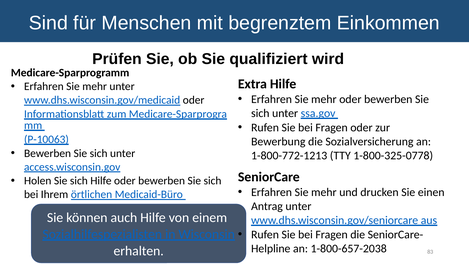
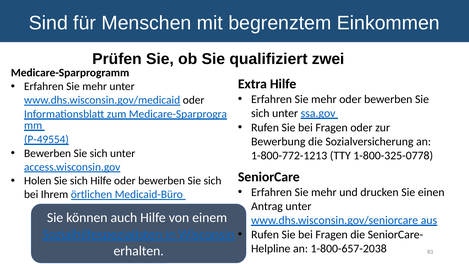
wird: wird -> zwei (328, 59)
P-10063: P-10063 -> P-49554 (46, 139)
